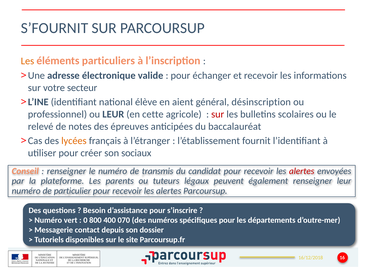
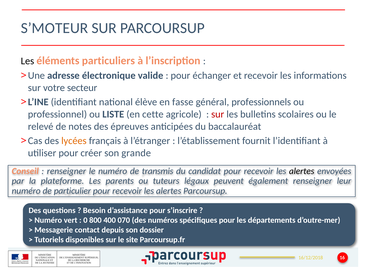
S’FOURNIT: S’FOURNIT -> S’MOTEUR (54, 28)
Les colour: orange -> black (27, 61)
aient: aient -> fasse (183, 102)
désinscription: désinscription -> professionnels (261, 102)
ou LEUR: LEUR -> LISTE (113, 114)
sociaux: sociaux -> grande (136, 153)
alertes colour: red -> black (302, 171)
